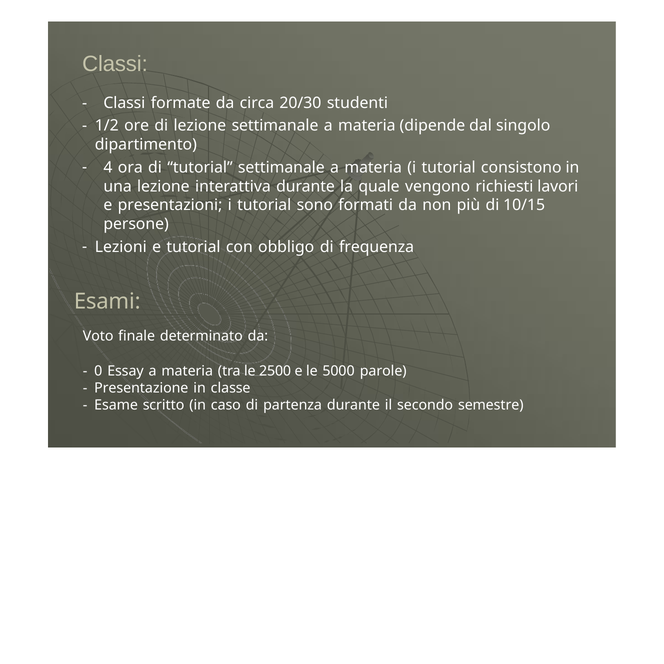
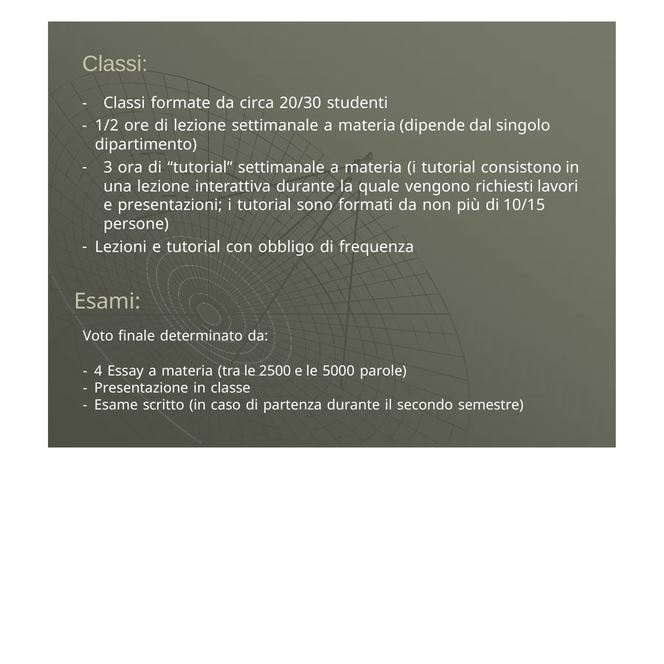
4: 4 -> 3 (108, 167)
0: 0 -> 4 (98, 371)
